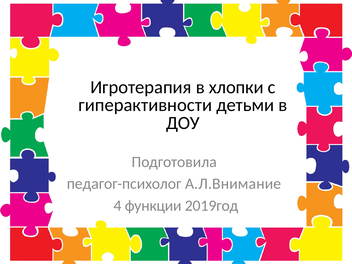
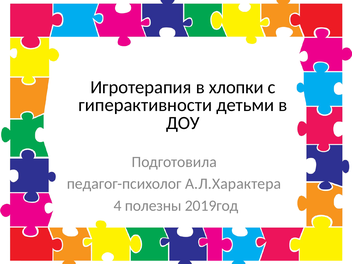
А.Л.Внимание: А.Л.Внимание -> А.Л.Характера (233, 184)
функции: функции -> полезны (153, 206)
